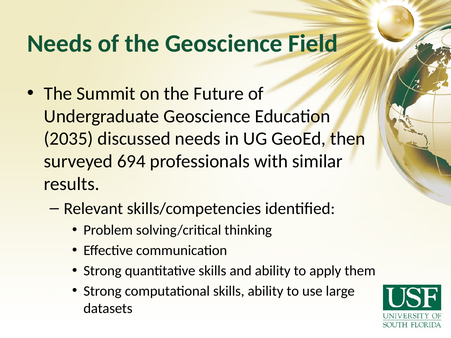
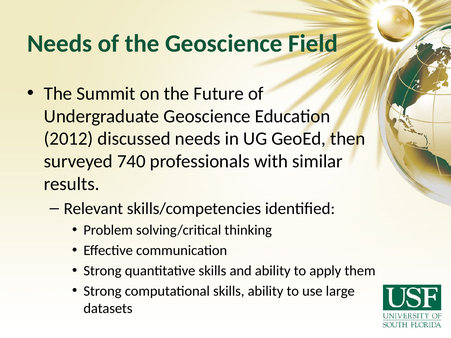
2035: 2035 -> 2012 (69, 139)
694: 694 -> 740 (131, 161)
